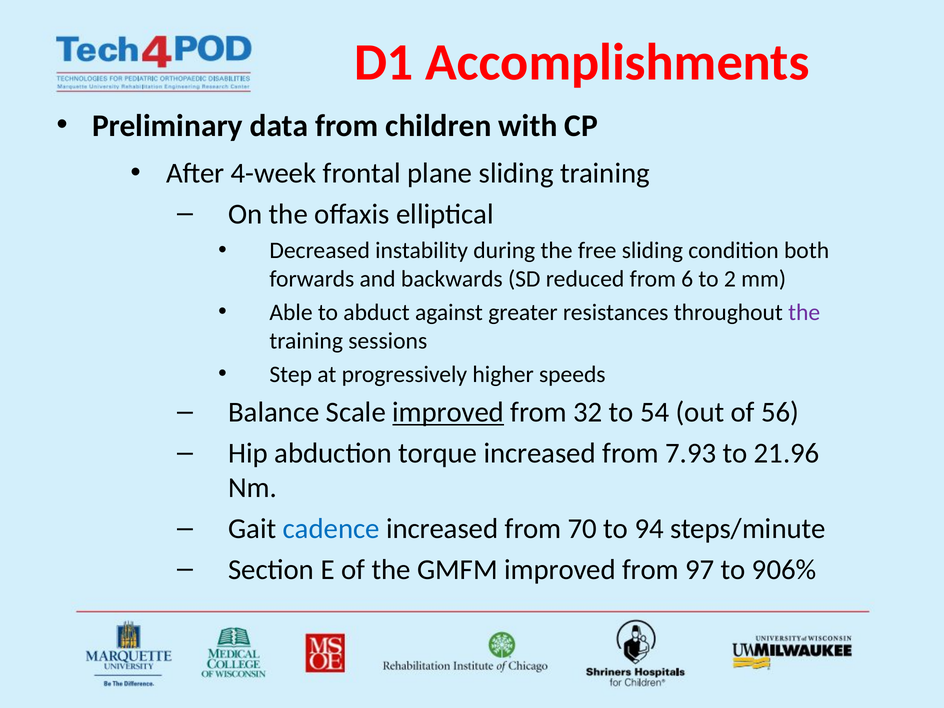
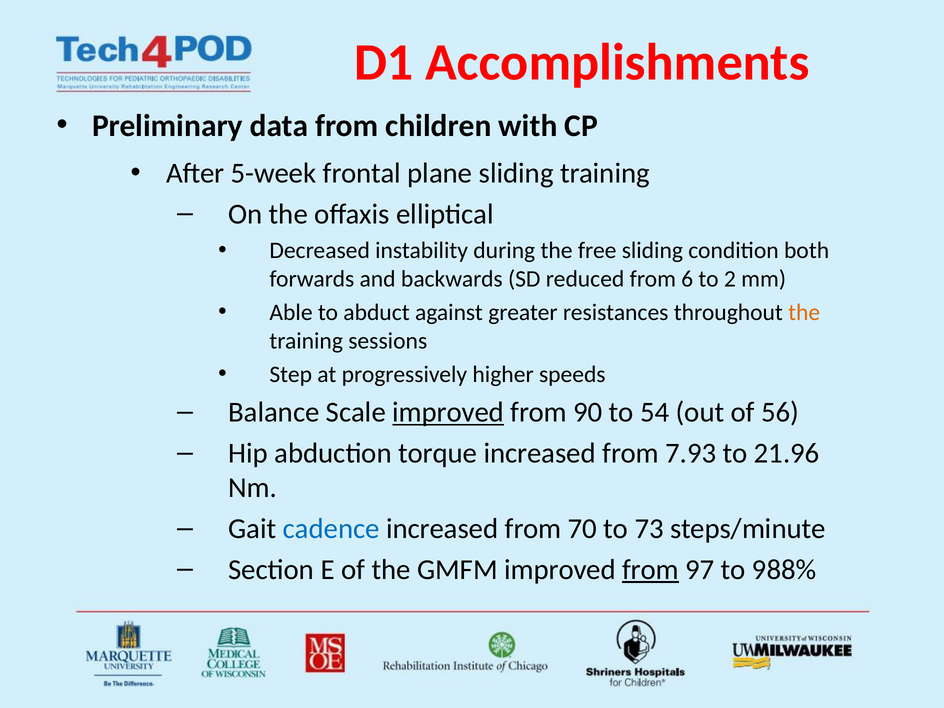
4-week: 4-week -> 5-week (274, 173)
the colour: purple -> orange (804, 312)
32: 32 -> 90 (588, 412)
94: 94 -> 73 (649, 529)
from underline: none -> present (651, 570)
906%: 906% -> 988% (784, 570)
